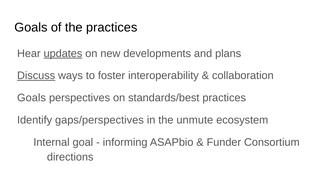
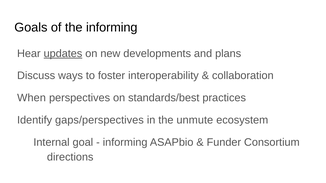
the practices: practices -> informing (112, 28)
Discuss underline: present -> none (36, 76)
Goals: Goals -> When (32, 98)
